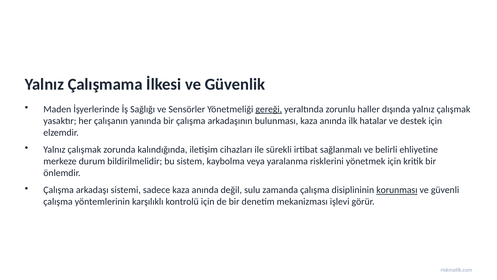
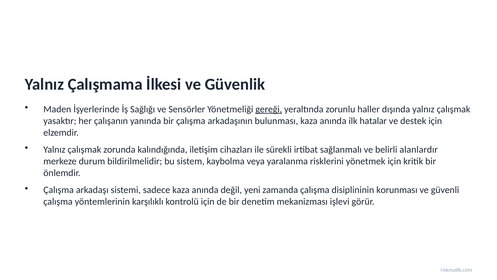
ehliyetine: ehliyetine -> alanlardır (419, 149)
sulu: sulu -> yeni (252, 190)
korunması underline: present -> none (397, 190)
